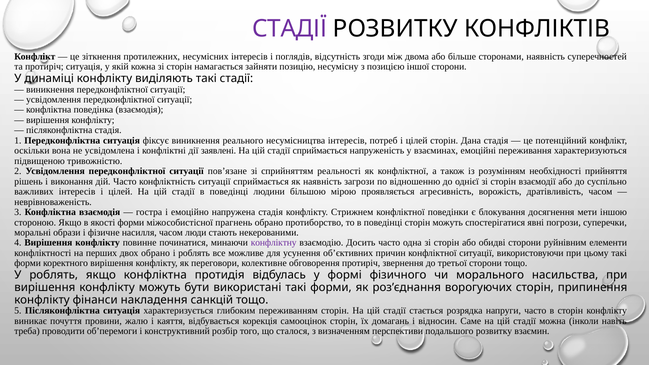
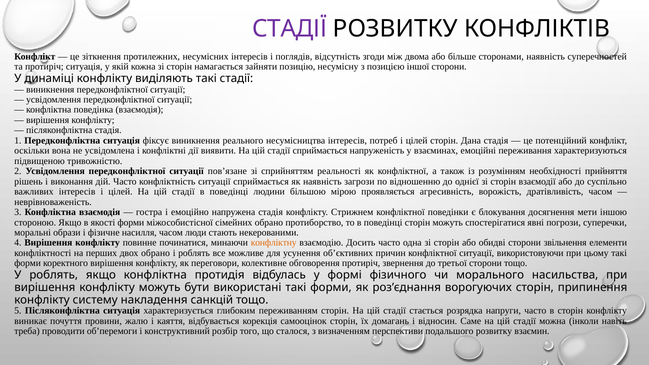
заявлені: заявлені -> виявити (218, 151)
прагнень: прагнень -> сімейних (234, 222)
конфліктну colour: purple -> orange (274, 243)
руйнівним: руйнівним -> звільнення (565, 243)
фінанси: фінанси -> систему (95, 300)
